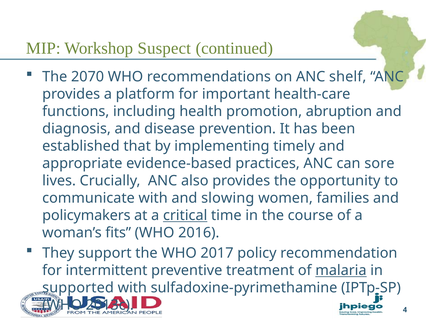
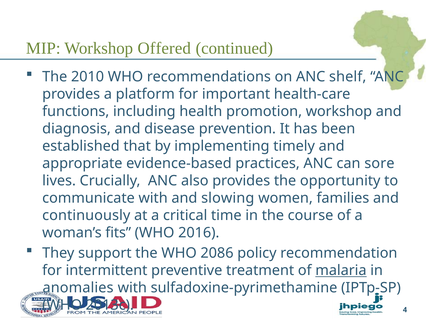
Suspect: Suspect -> Offered (164, 48)
2070: 2070 -> 2010 (88, 77)
promotion abruption: abruption -> workshop (339, 111)
policymakers: policymakers -> continuously (86, 215)
critical underline: present -> none (185, 215)
2017: 2017 -> 2086 (217, 253)
supported: supported -> anomalies (78, 288)
